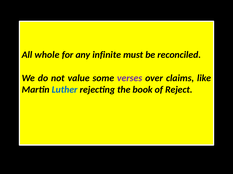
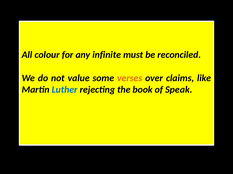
whole: whole -> colour (47, 55)
verses colour: purple -> orange (130, 78)
Reject: Reject -> Speak (179, 90)
